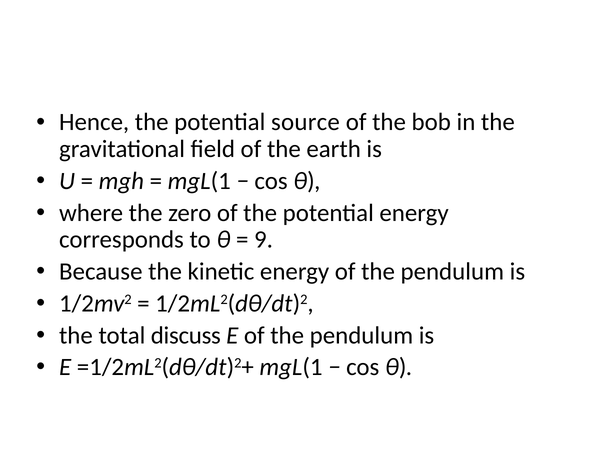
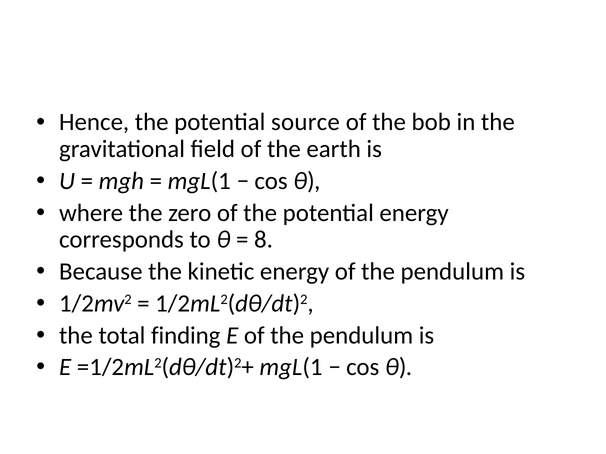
9: 9 -> 8 (263, 240)
discuss: discuss -> finding (186, 336)
